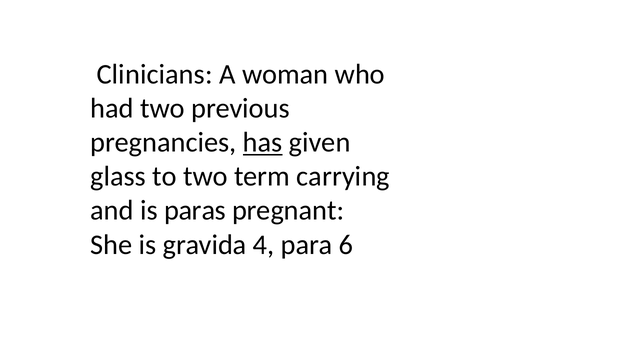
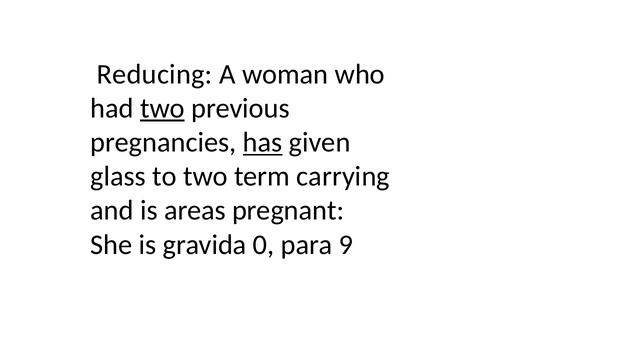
Clinicians: Clinicians -> Reducing (155, 74)
two underline: none -> present (162, 108)
paras: paras -> areas (195, 210)
4: 4 -> 0 (264, 245)
6: 6 -> 9 (346, 245)
